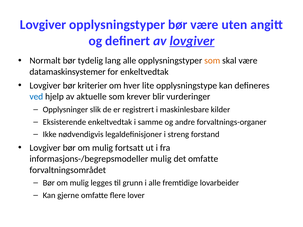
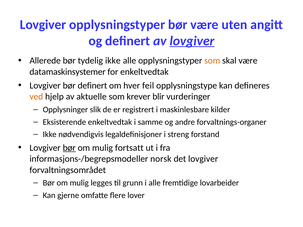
Normalt: Normalt -> Allerede (45, 61)
tydelig lang: lang -> ikke (113, 61)
bør kriterier: kriterier -> definert (92, 86)
lite: lite -> feil (148, 86)
ved colour: blue -> orange (36, 97)
bør underline: none -> present (69, 148)
informasjons-/begrepsmodeller mulig: mulig -> norsk (161, 159)
det omfatte: omfatte -> lovgiver (203, 159)
